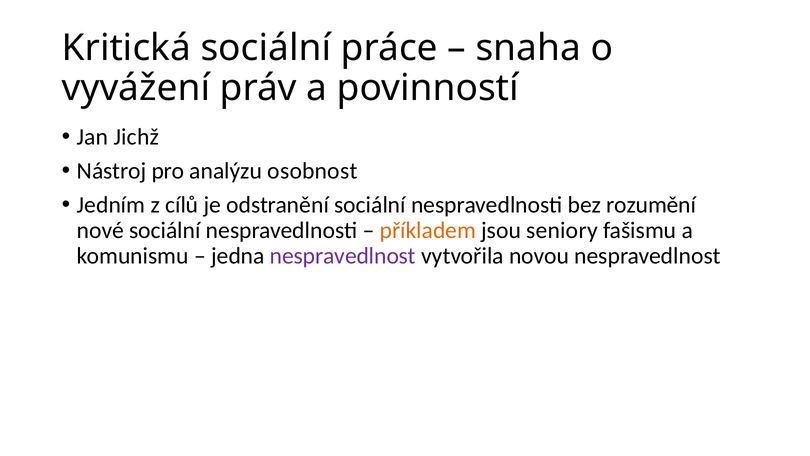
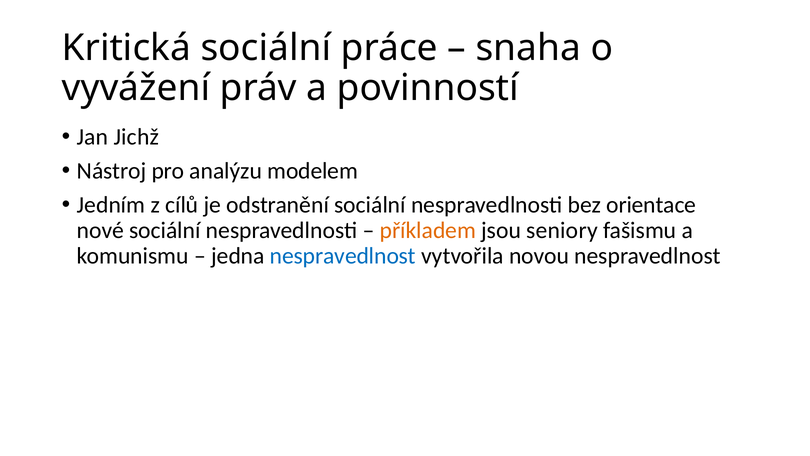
osobnost: osobnost -> modelem (313, 171)
rozumění: rozumění -> orientace (651, 205)
nespravedlnost colour: purple -> blue (343, 256)
